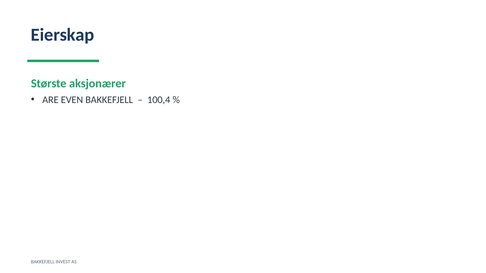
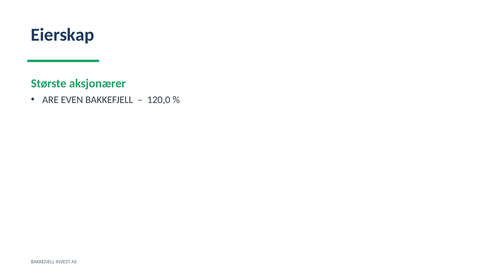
100,4: 100,4 -> 120,0 (159, 100)
